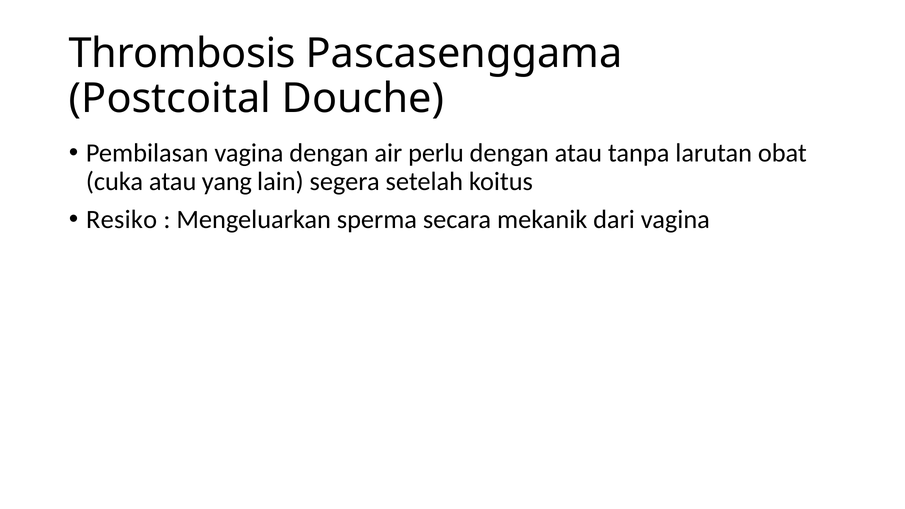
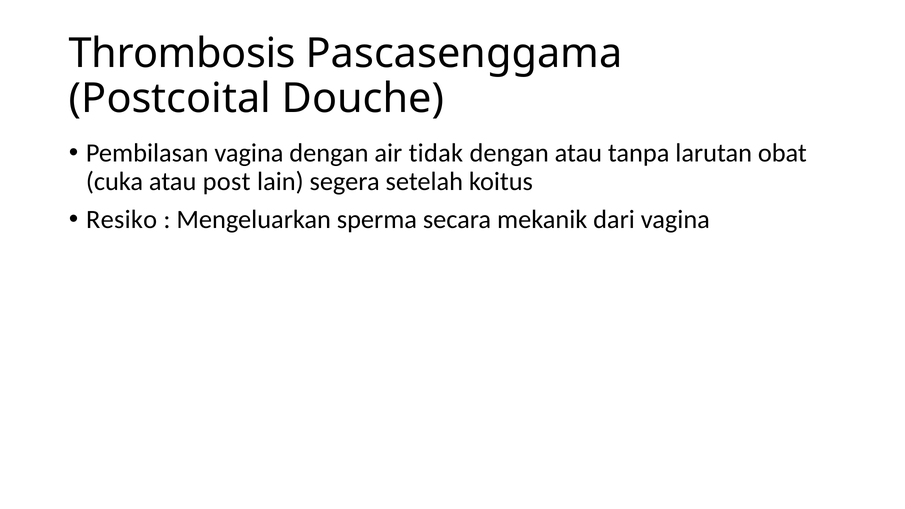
perlu: perlu -> tidak (436, 153)
yang: yang -> post (227, 182)
